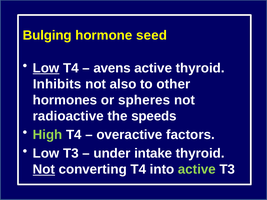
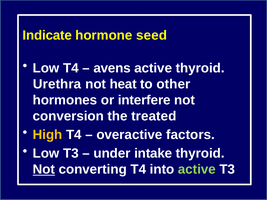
Bulging: Bulging -> Indicate (47, 35)
Low underline: present -> none (46, 68)
Inhibits: Inhibits -> Urethra (57, 84)
also: also -> heat (123, 84)
spheres: spheres -> interfere (144, 100)
radioactive: radioactive -> conversion (68, 116)
speeds: speeds -> treated (154, 116)
High colour: light green -> yellow (48, 135)
